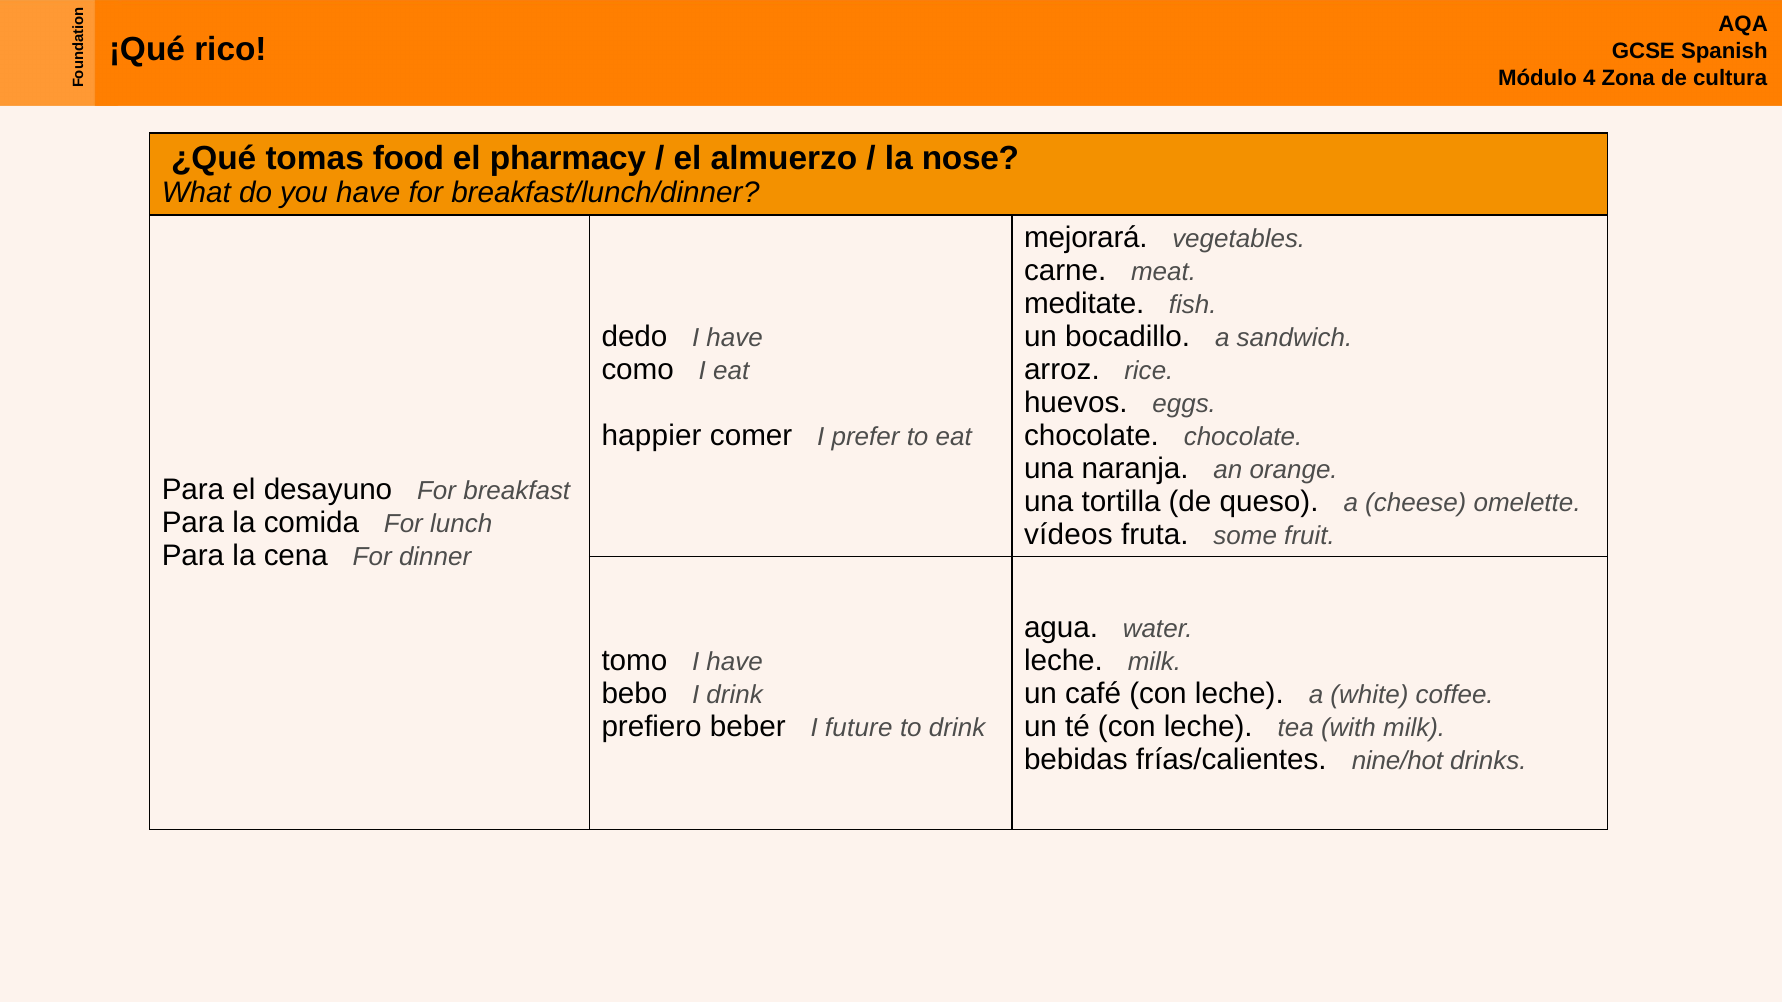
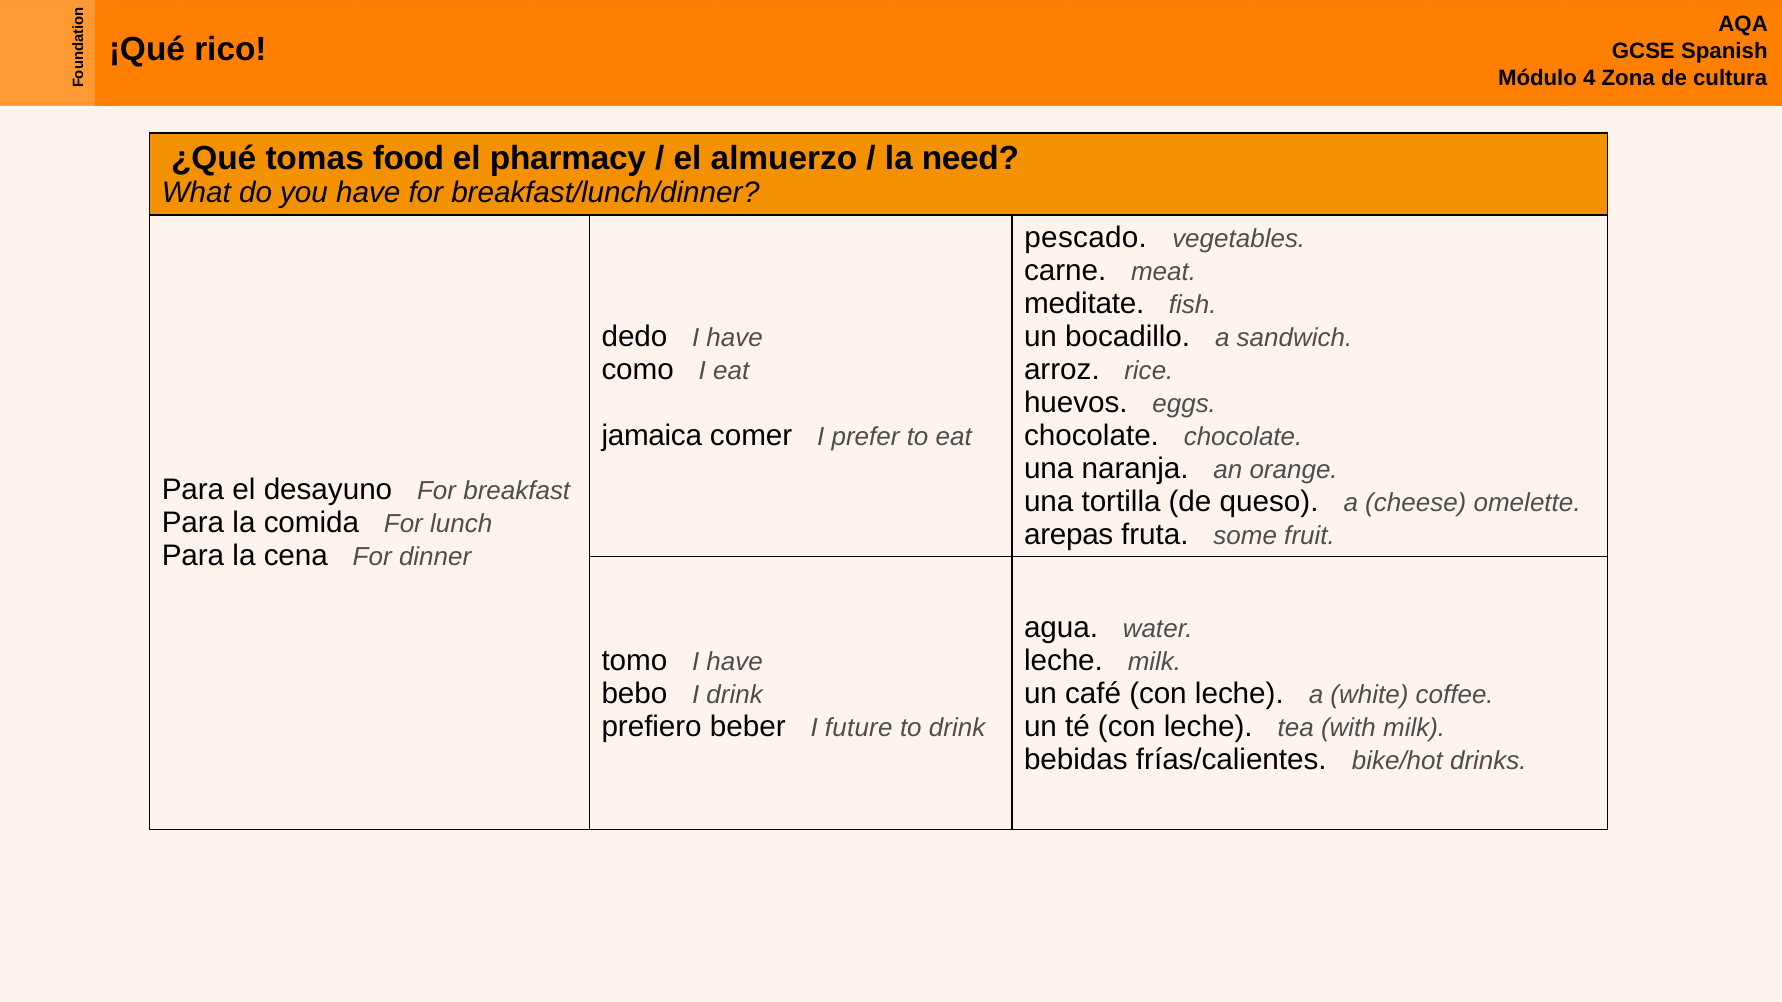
nose: nose -> need (970, 158)
mejorará: mejorará -> pescado (1086, 238)
happier: happier -> jamaica (652, 436)
vídeos: vídeos -> arepas (1069, 535)
nine/hot: nine/hot -> bike/hot (1397, 761)
